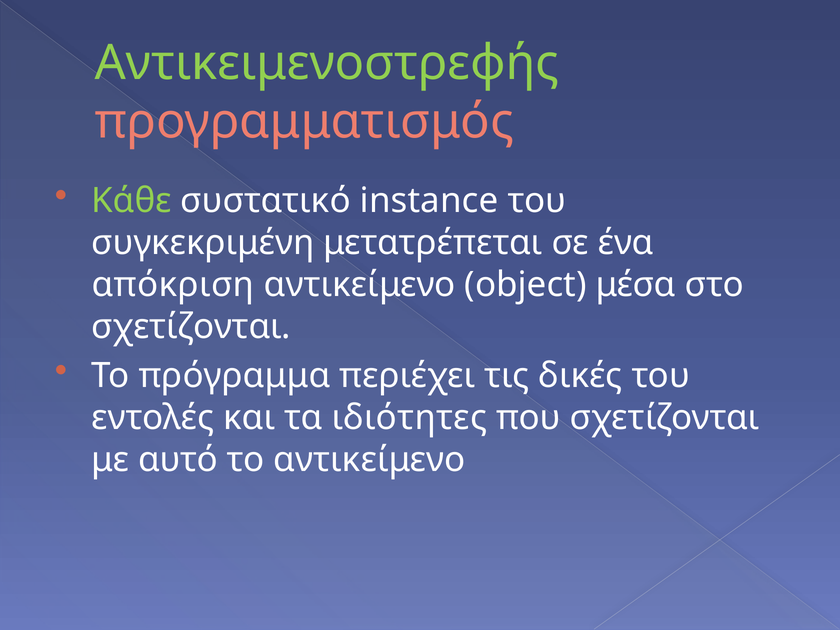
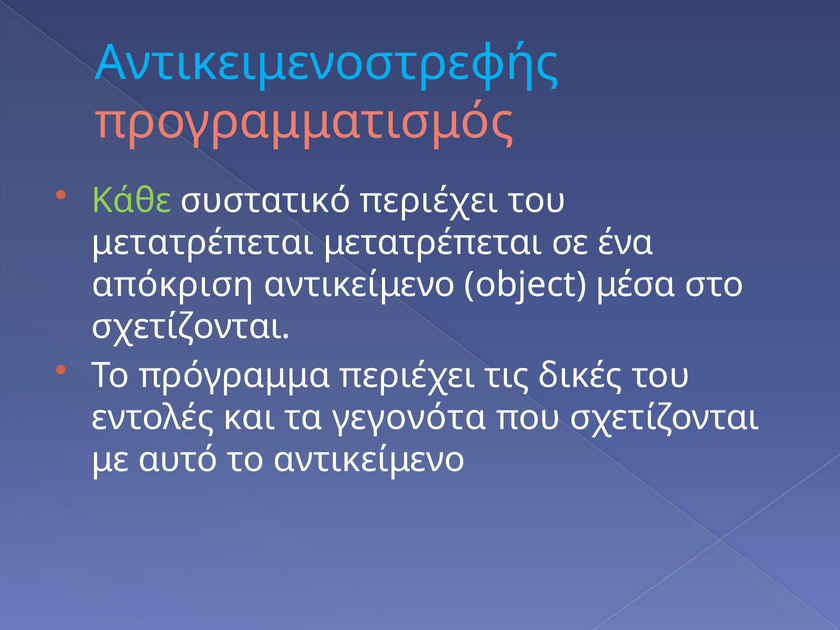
Αντικειμενοστρεφής colour: light green -> light blue (327, 63)
συστατικό instance: instance -> περιέχει (429, 201)
συγκεκριμένη: συγκεκριμένη -> μετατρέπεται (203, 243)
ιδιότητες: ιδιότητες -> γεγονότα (409, 418)
